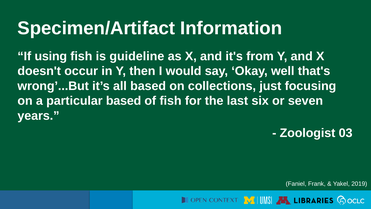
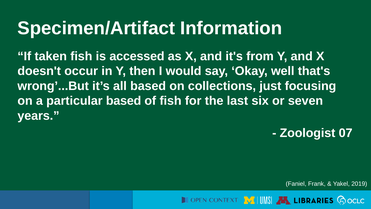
using: using -> taken (51, 56)
guideline: guideline -> accessed (137, 56)
03: 03 -> 07 (346, 133)
